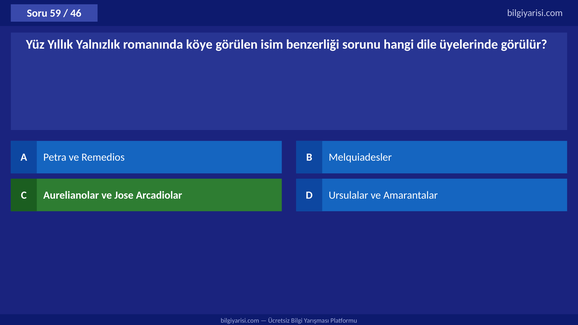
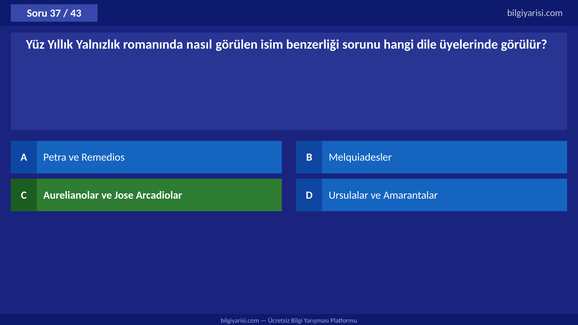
59: 59 -> 37 (55, 13)
46: 46 -> 43 (76, 13)
köye: köye -> nasıl (199, 44)
